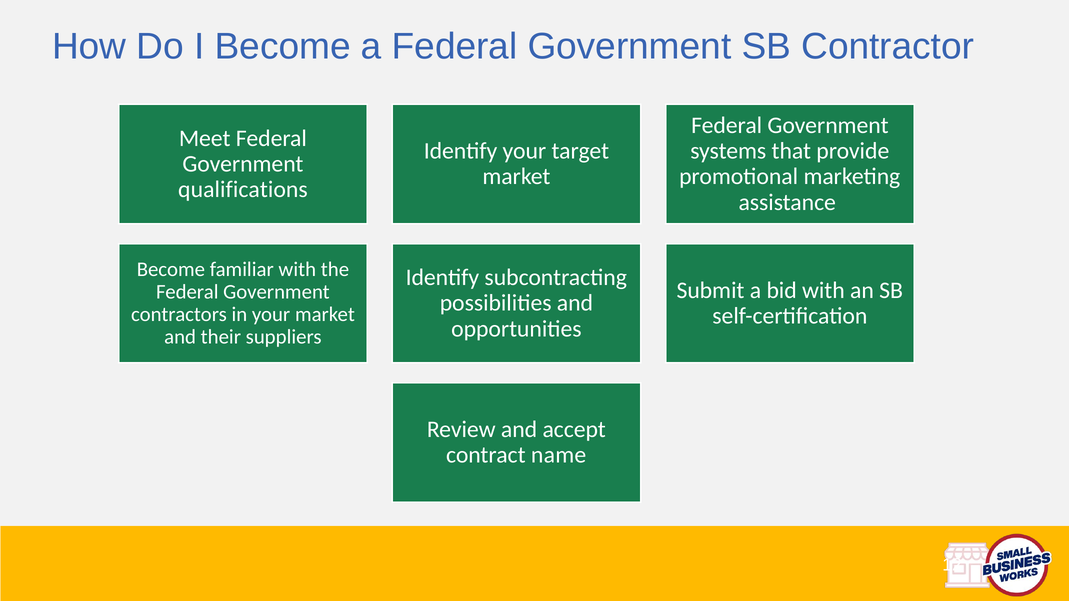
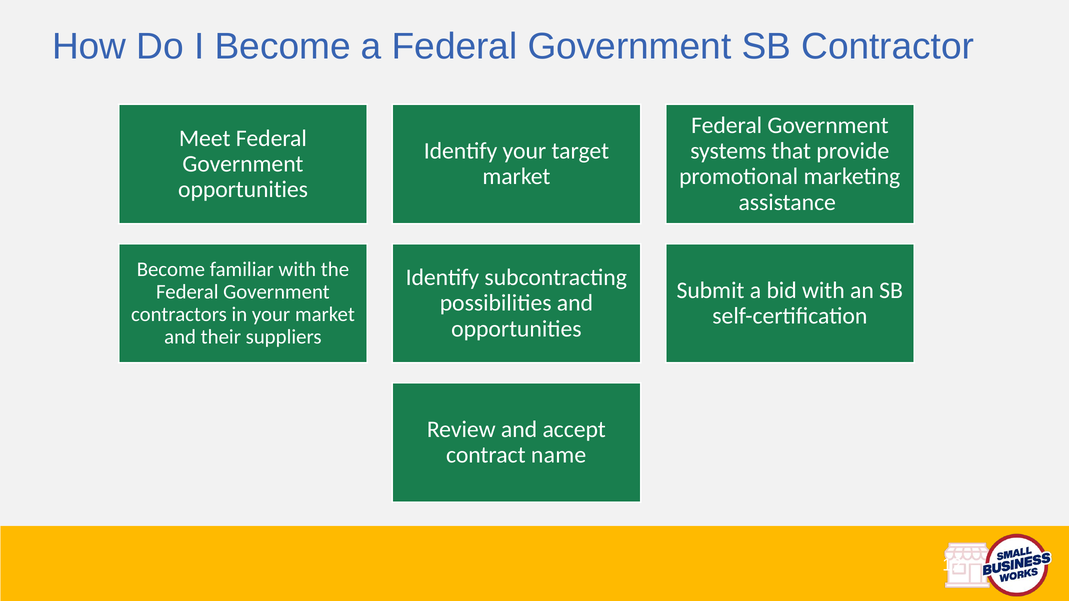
qualifications: qualifications -> opportunities (243, 190)
